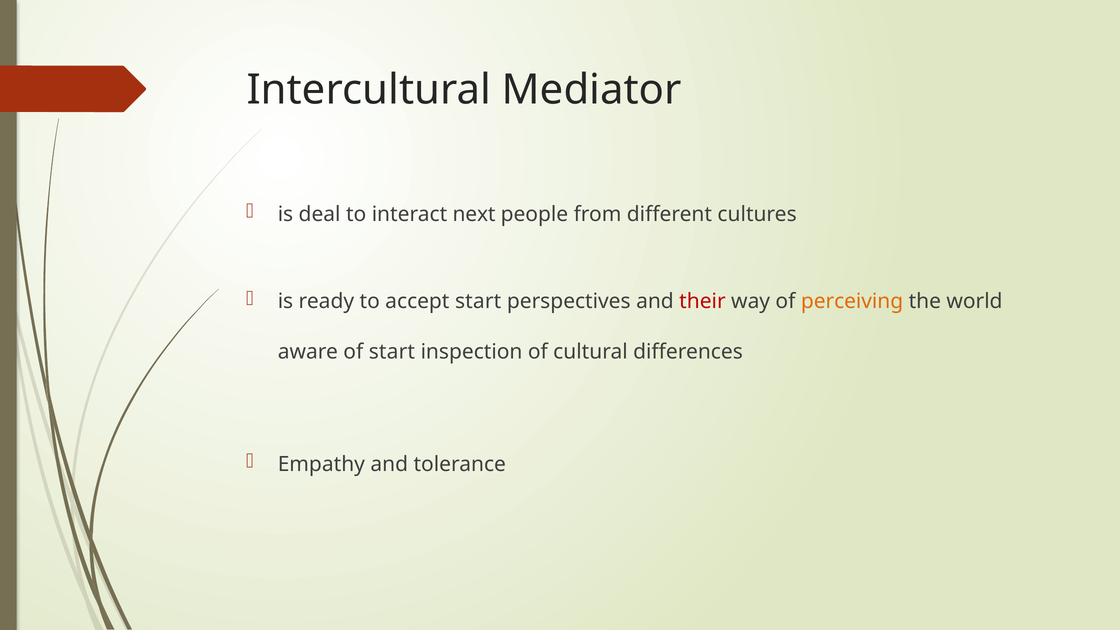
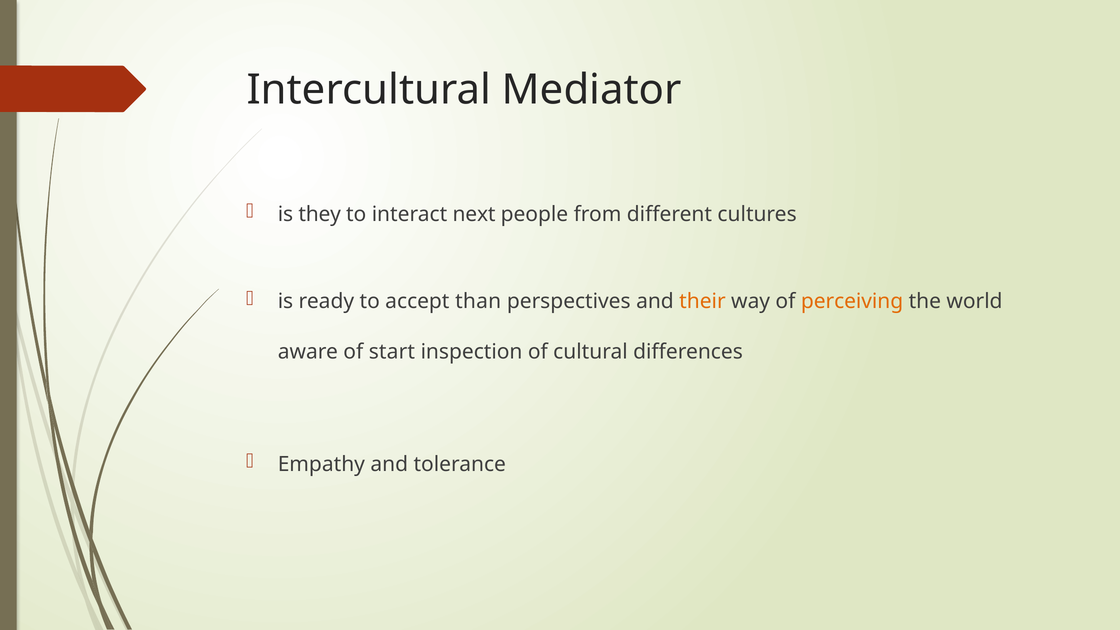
deal: deal -> they (320, 214)
accept start: start -> than (478, 302)
their colour: red -> orange (702, 302)
